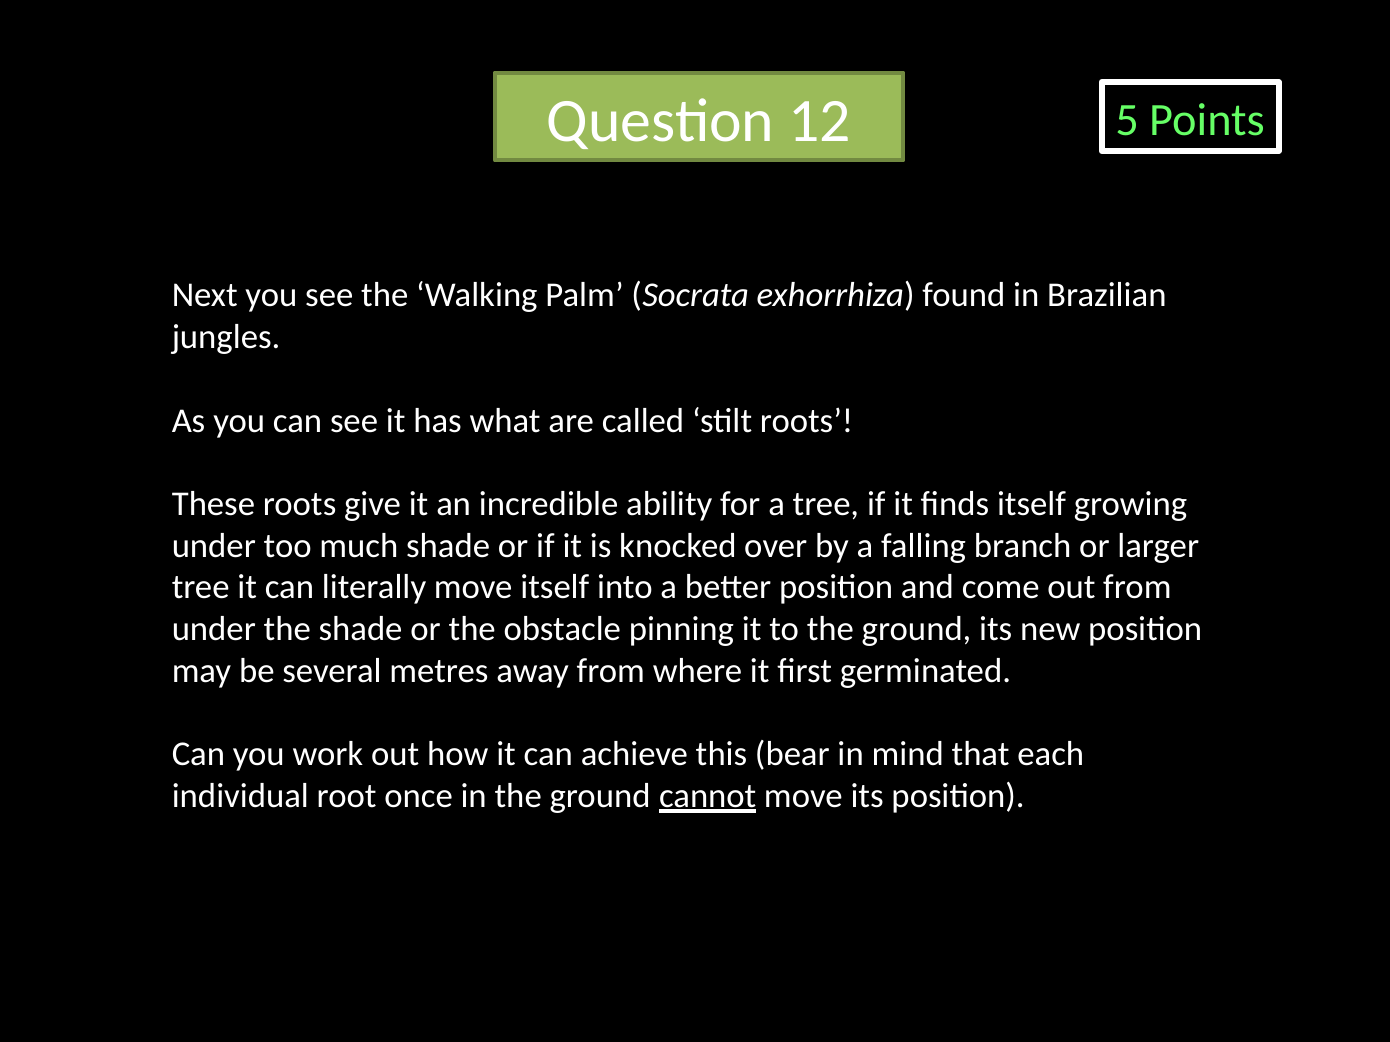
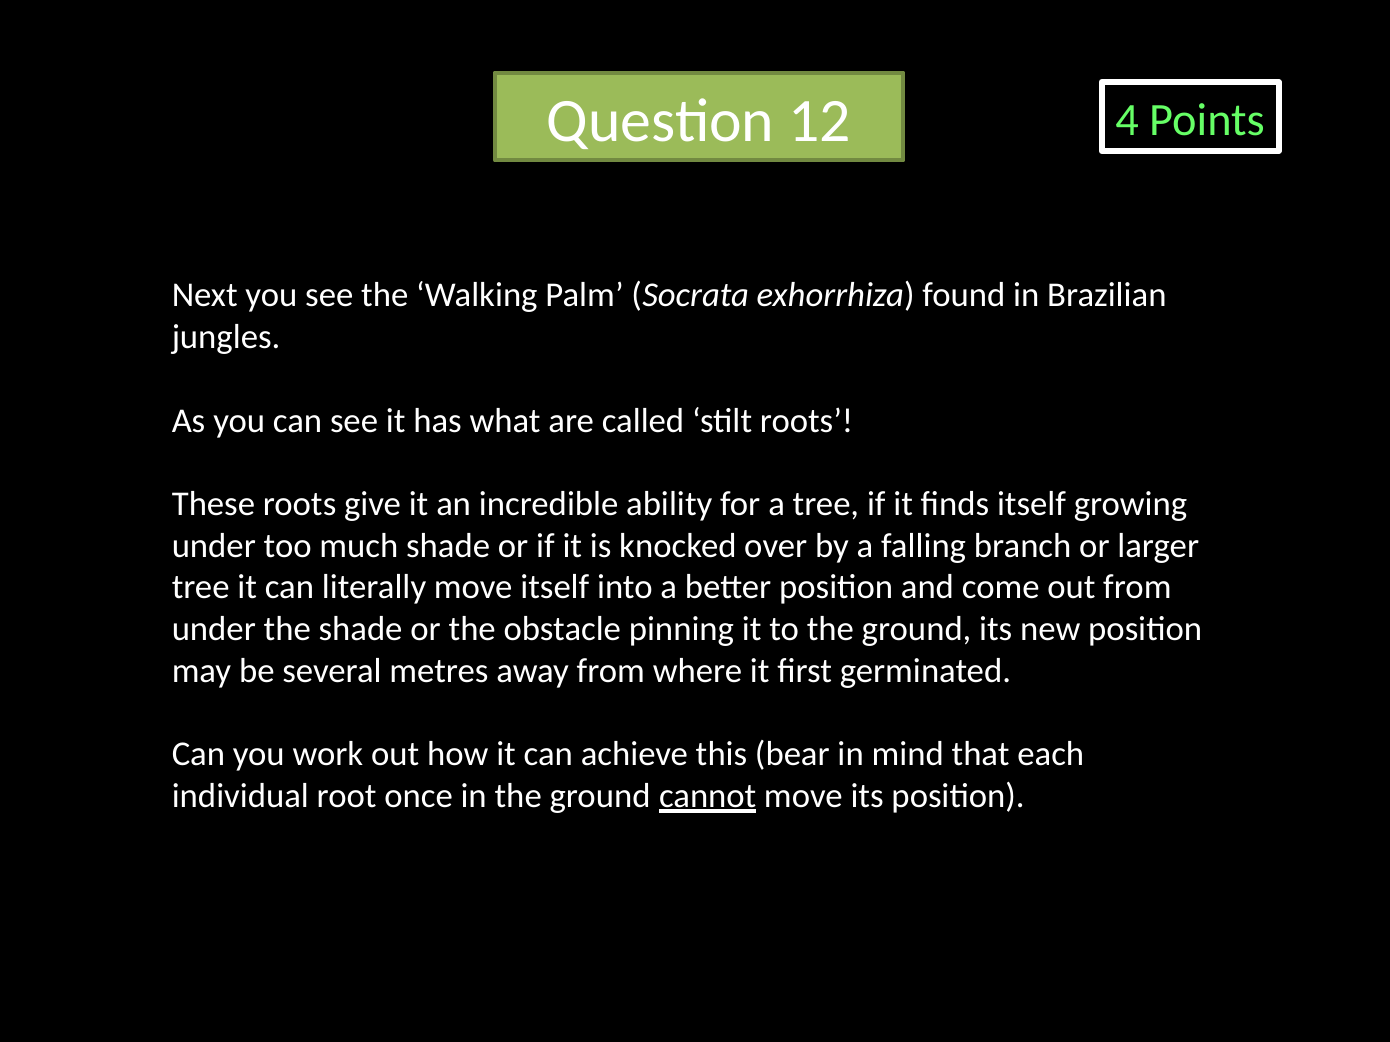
5: 5 -> 4 (1127, 120)
